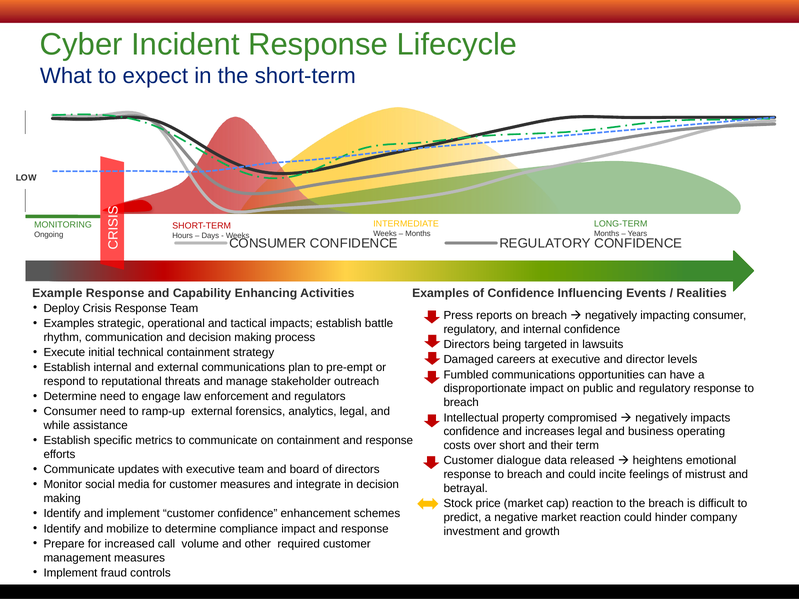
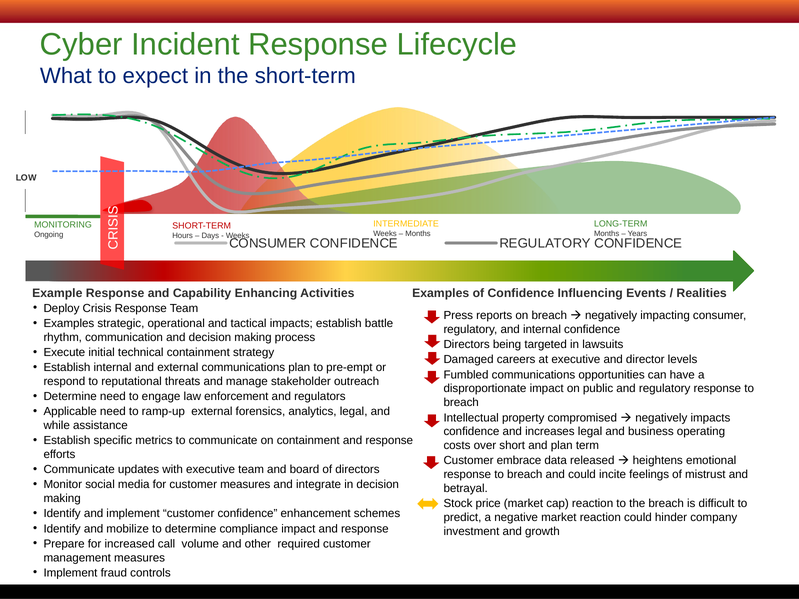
Consumer: Consumer -> Applicable (70, 412)
and their: their -> plan (562, 446)
dialogue: dialogue -> embrace (519, 461)
